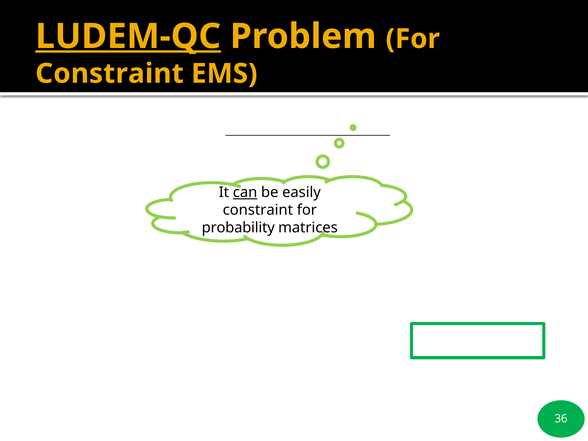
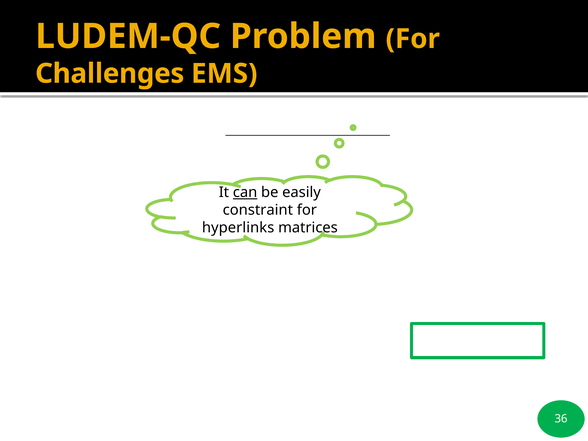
LUDEM-QC underline: present -> none (128, 36)
Constraint: Constraint -> Challenges (110, 74)
probability: probability -> hyperlinks (238, 228)
